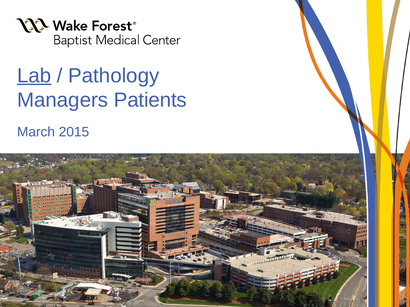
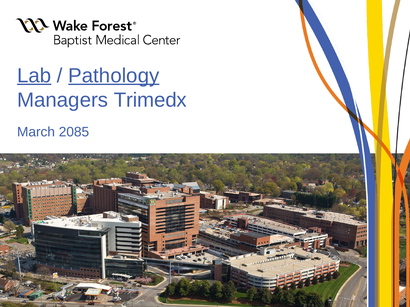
Pathology underline: none -> present (114, 76)
Patients: Patients -> Trimedx (150, 100)
2015: 2015 -> 2085 (74, 132)
